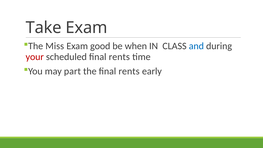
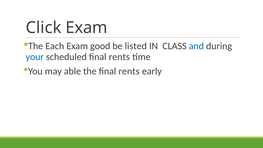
Take: Take -> Click (44, 28)
Miss: Miss -> Each (55, 46)
when: when -> listed (136, 46)
your colour: red -> blue (35, 57)
part: part -> able (72, 71)
